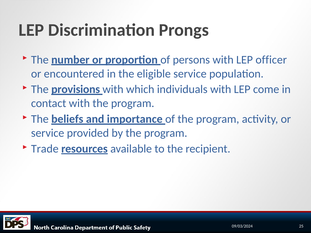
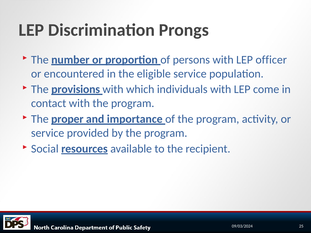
beliefs: beliefs -> proper (67, 119)
Trade: Trade -> Social (45, 149)
